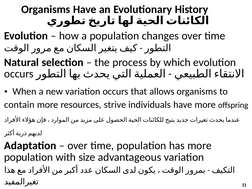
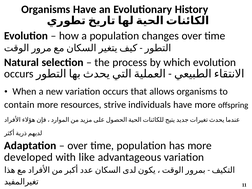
population: population -> developed (28, 157)
size: size -> like (87, 157)
